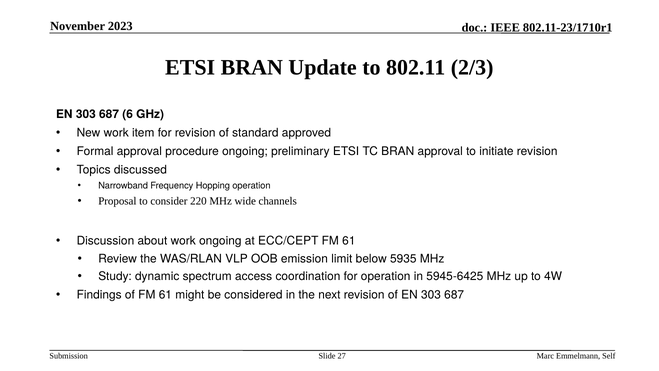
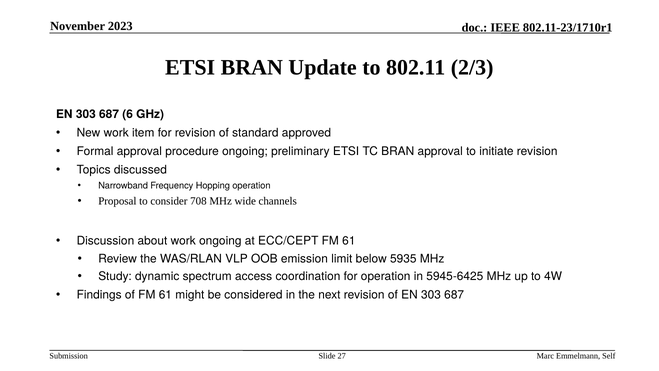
220: 220 -> 708 (198, 201)
